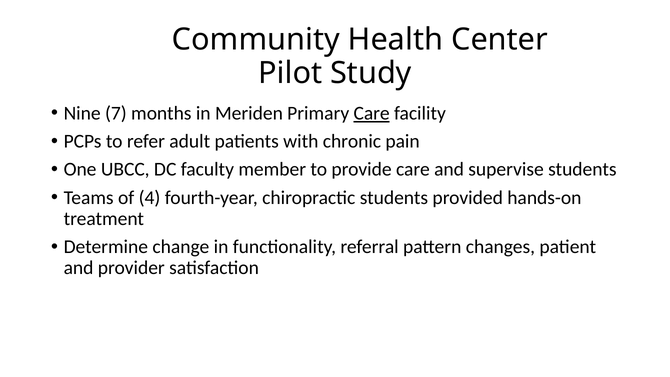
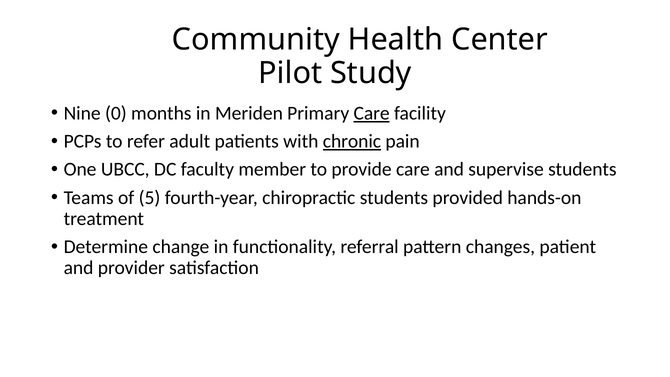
7: 7 -> 0 (116, 113)
chronic underline: none -> present (352, 141)
4: 4 -> 5 (150, 198)
